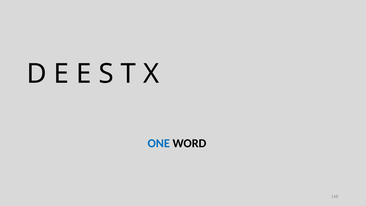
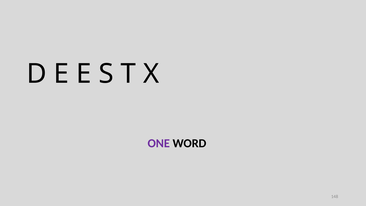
ONE colour: blue -> purple (159, 143)
